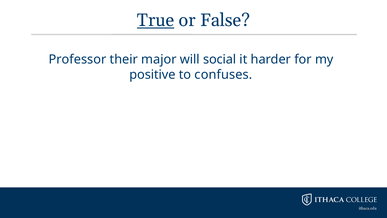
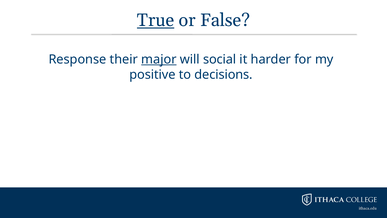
Professor: Professor -> Response (77, 59)
major underline: none -> present (159, 59)
confuses: confuses -> decisions (224, 75)
